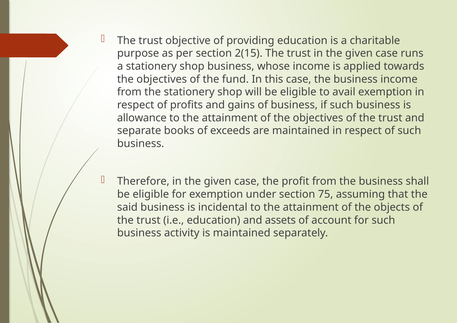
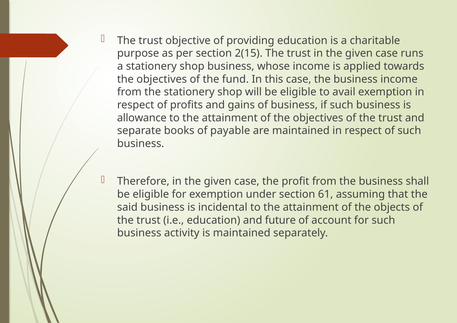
exceeds: exceeds -> payable (230, 131)
75: 75 -> 61 (326, 194)
assets: assets -> future (280, 220)
